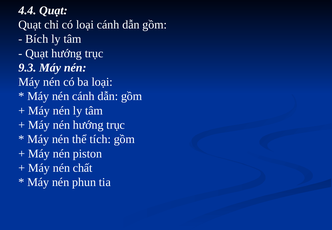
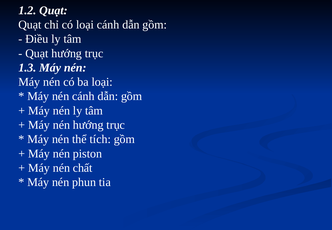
4.4: 4.4 -> 1.2 (27, 10)
Bích: Bích -> Điều (37, 39)
9.3: 9.3 -> 1.3 (27, 68)
